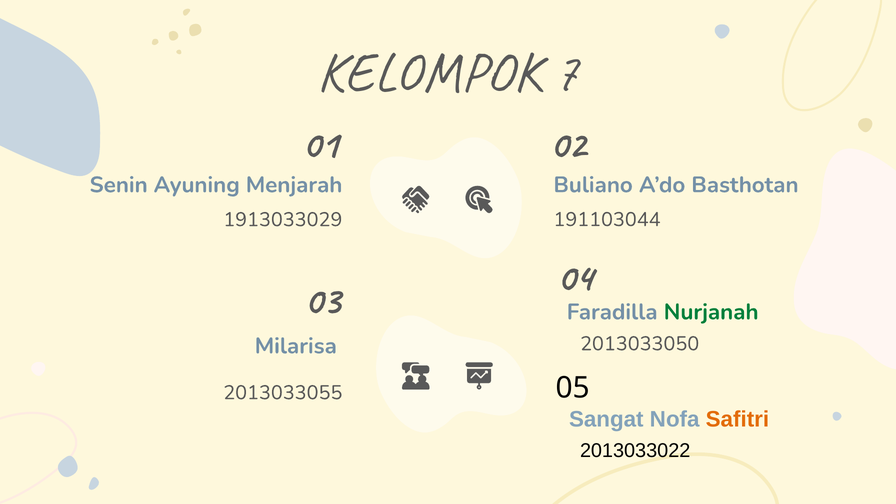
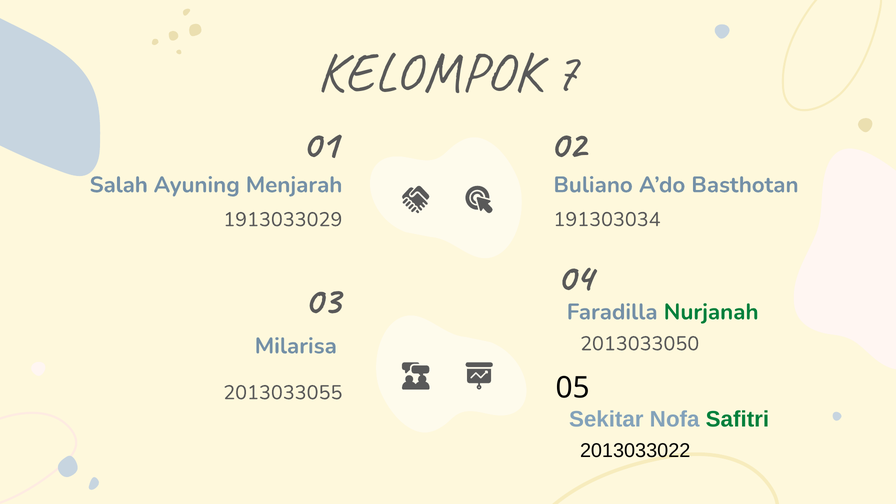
Senin: Senin -> Salah (119, 185)
191103044: 191103044 -> 191303034 (607, 220)
Sangat: Sangat -> Sekitar (606, 419)
Safitri colour: orange -> green (737, 419)
